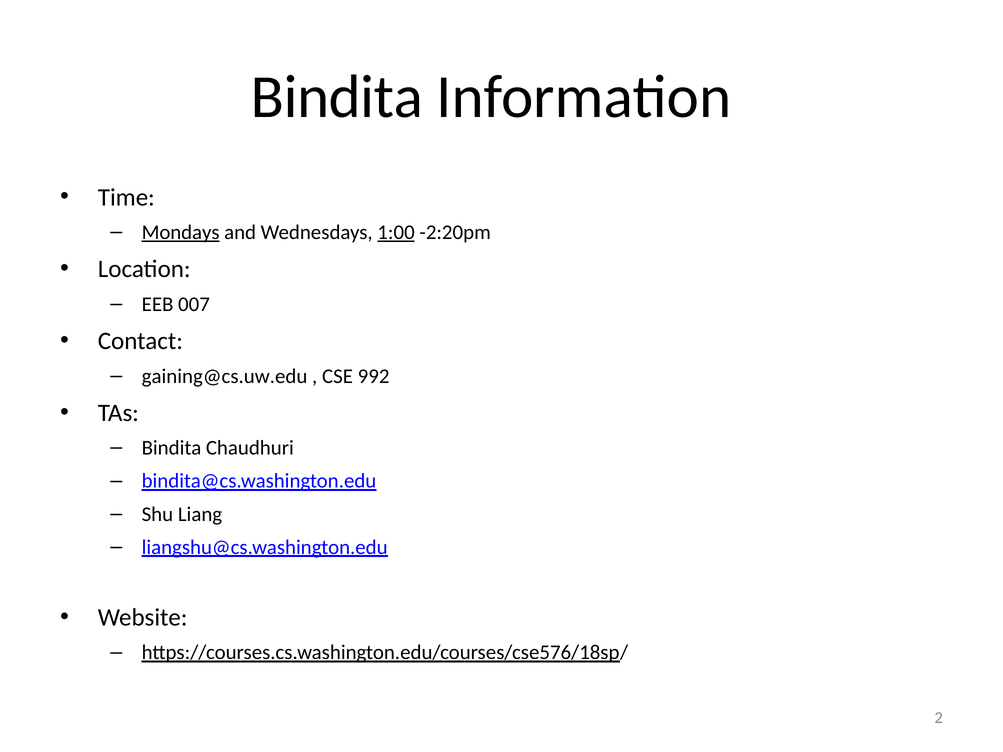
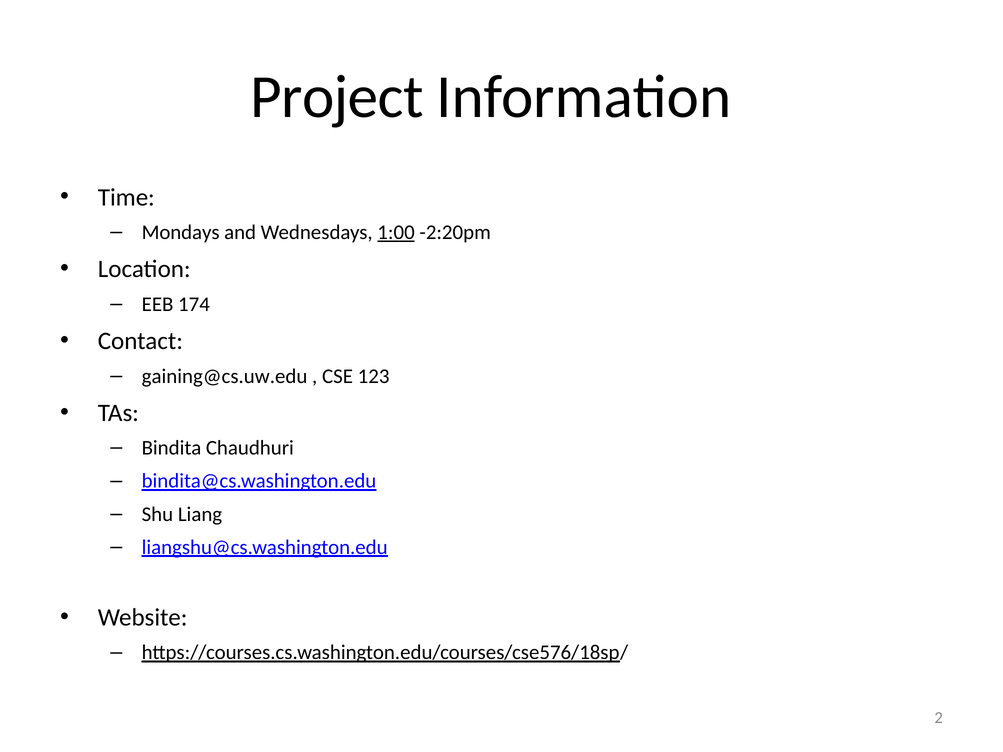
Bindita: Bindita -> Project (337, 97)
Mondays underline: present -> none (181, 232)
007: 007 -> 174 (194, 304)
992: 992 -> 123 (374, 376)
